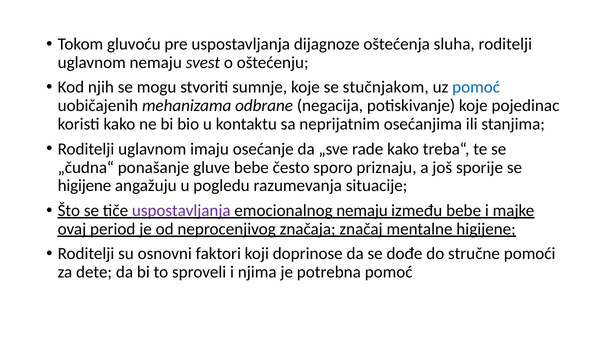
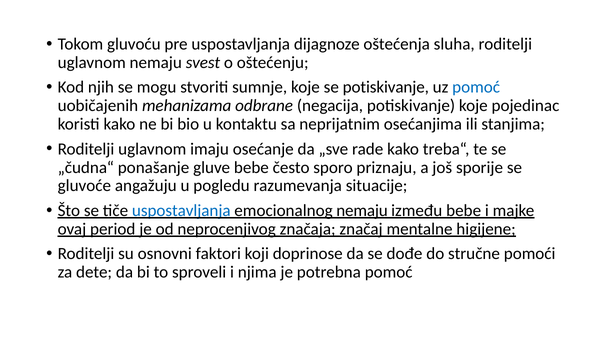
se stučnjakom: stučnjakom -> potiskivanje (386, 87)
higijene: higijene -> gluvoće (84, 186)
uspostavljanja colour: purple -> blue (181, 211)
